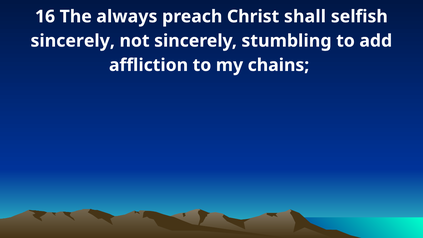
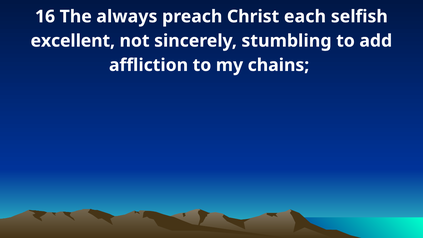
shall: shall -> each (305, 17)
sincerely: sincerely -> excellent (73, 41)
